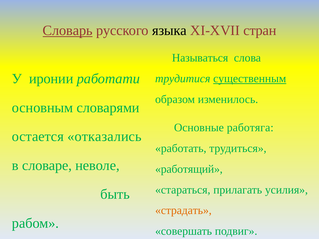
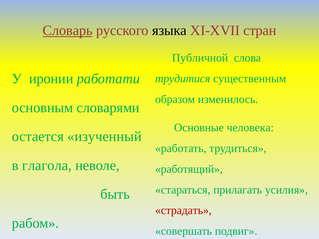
Называться: Называться -> Публичной (200, 58)
существенным underline: present -> none (250, 79)
работяга: работяга -> человека (250, 128)
отказались: отказались -> изученный (105, 137)
словаре: словаре -> глагола (47, 166)
страдать colour: orange -> red (183, 211)
